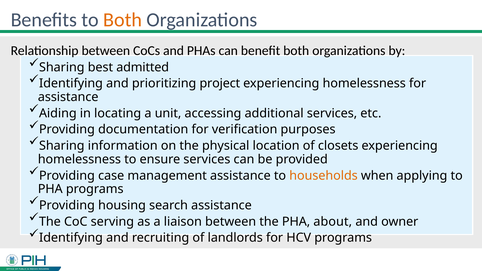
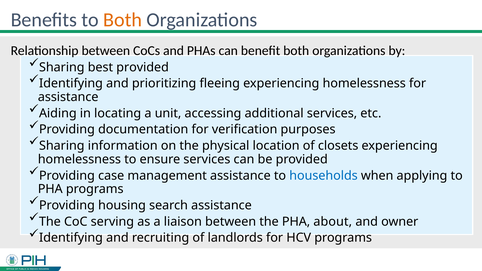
best admitted: admitted -> provided (143, 67)
project: project -> fleeing (220, 84)
households colour: orange -> blue (324, 176)
